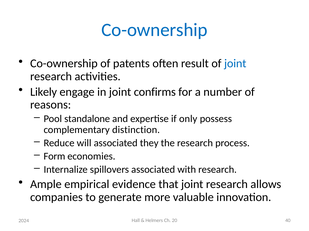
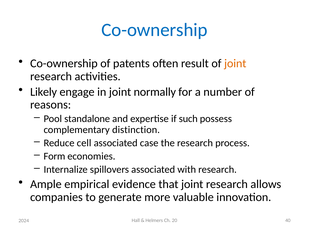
joint colour: blue -> orange (235, 64)
confirms: confirms -> normally (155, 92)
only: only -> such (188, 119)
will: will -> cell (84, 143)
they: they -> case (149, 143)
